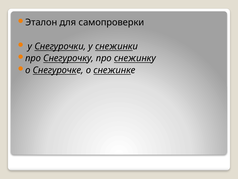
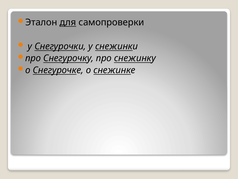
для underline: none -> present (68, 22)
